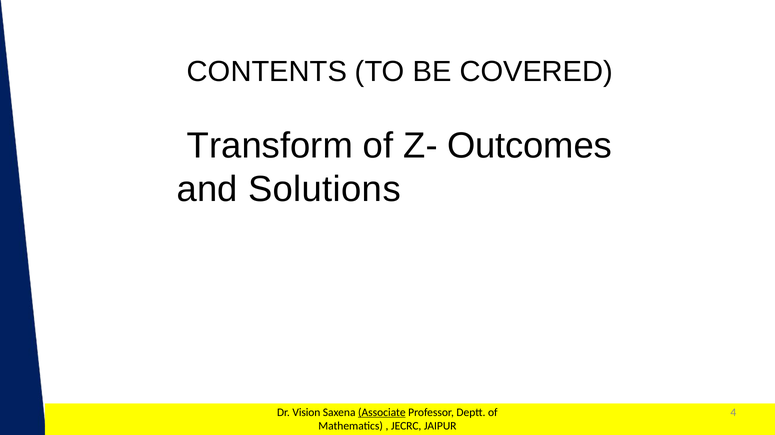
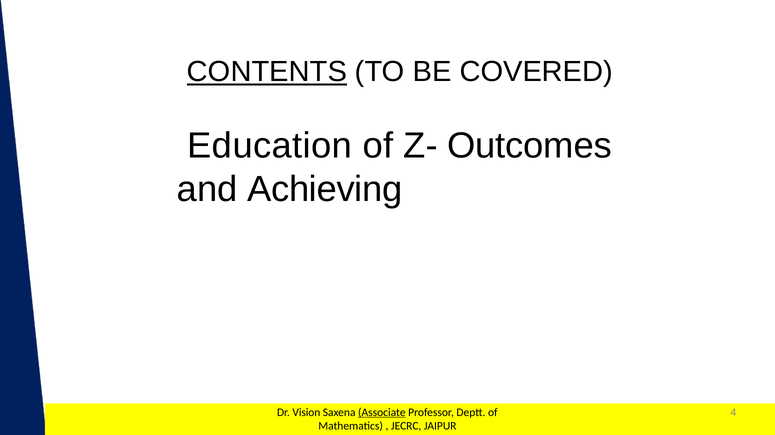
CONTENTS underline: none -> present (267, 72)
Transform: Transform -> Education (270, 146)
Solutions: Solutions -> Achieving (325, 190)
